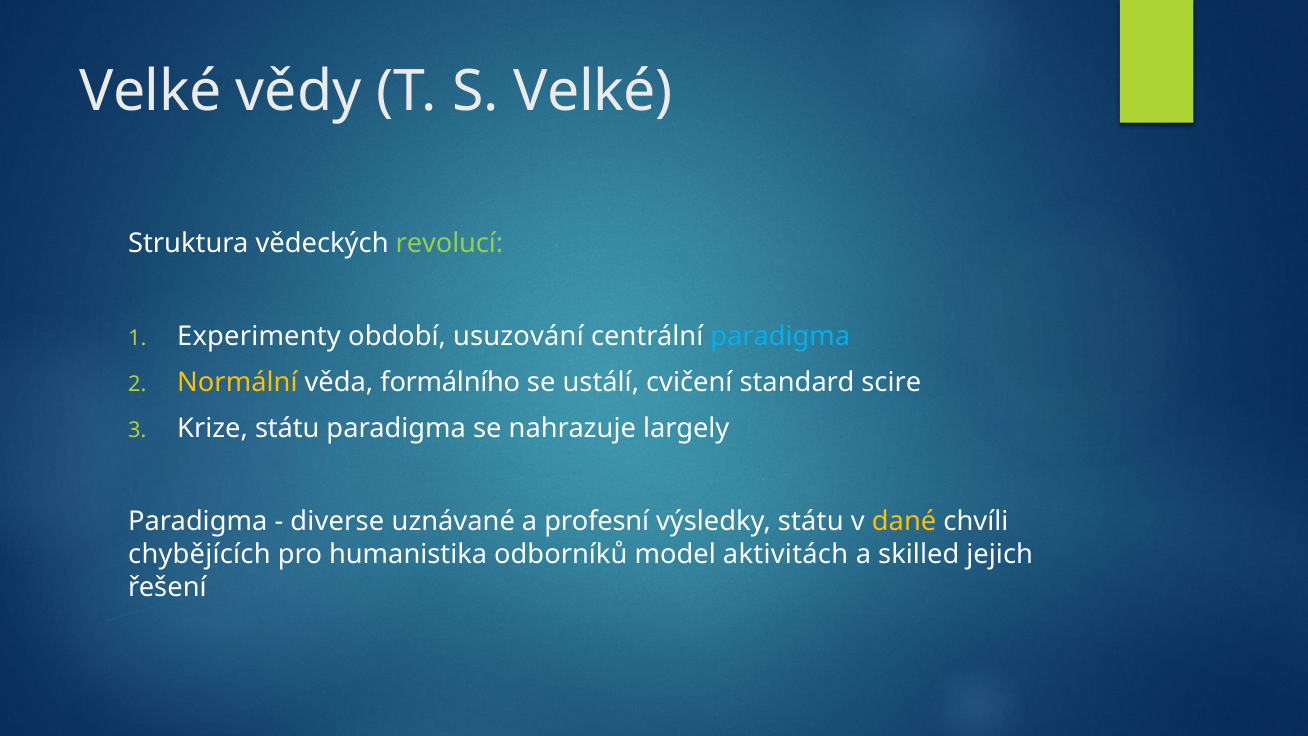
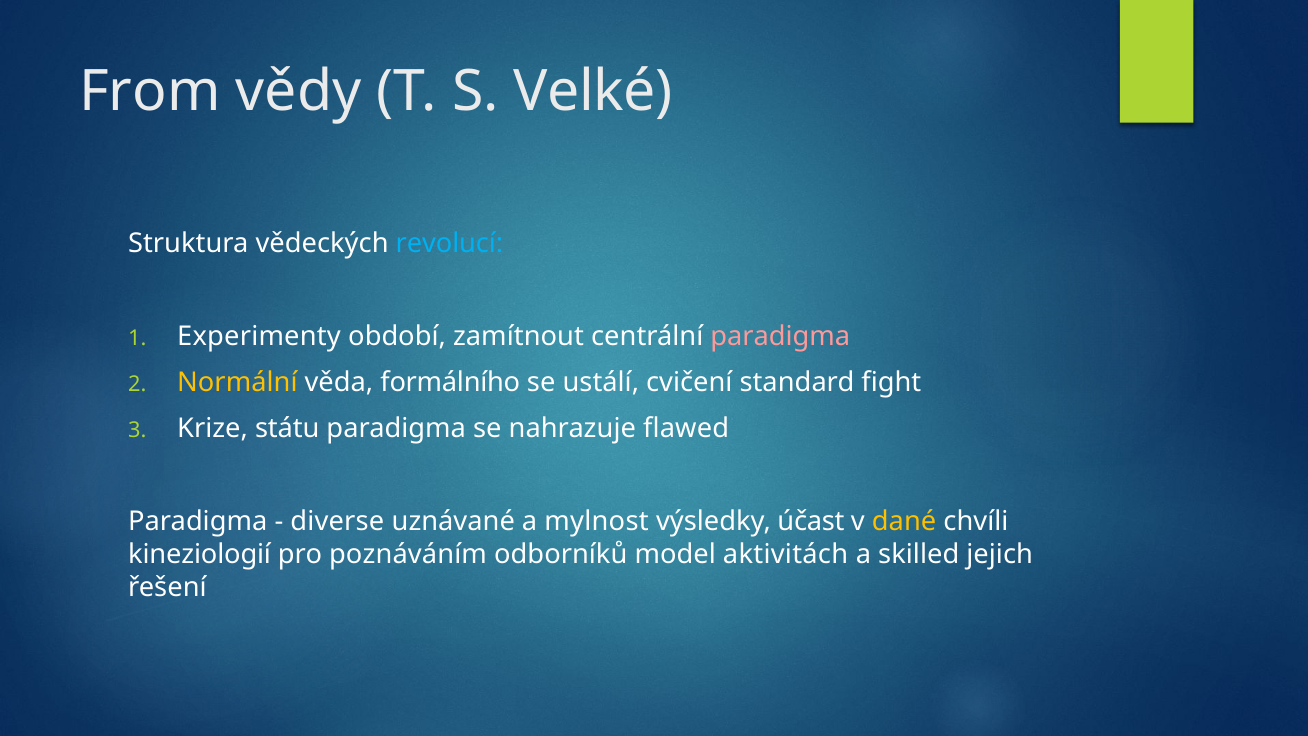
Velké: Velké -> From (150, 92)
revolucí colour: light green -> light blue (449, 243)
usuzování: usuzování -> zamítnout (519, 336)
paradigma colour: light blue -> pink (780, 336)
scire: scire -> fight (891, 382)
largely: largely -> flawed (686, 429)
profesní: profesní -> mylnost (597, 522)
výsledky státu: státu -> účast (811, 522)
chybějících: chybějících -> kineziologií (200, 554)
humanistika: humanistika -> poznáváním (408, 554)
